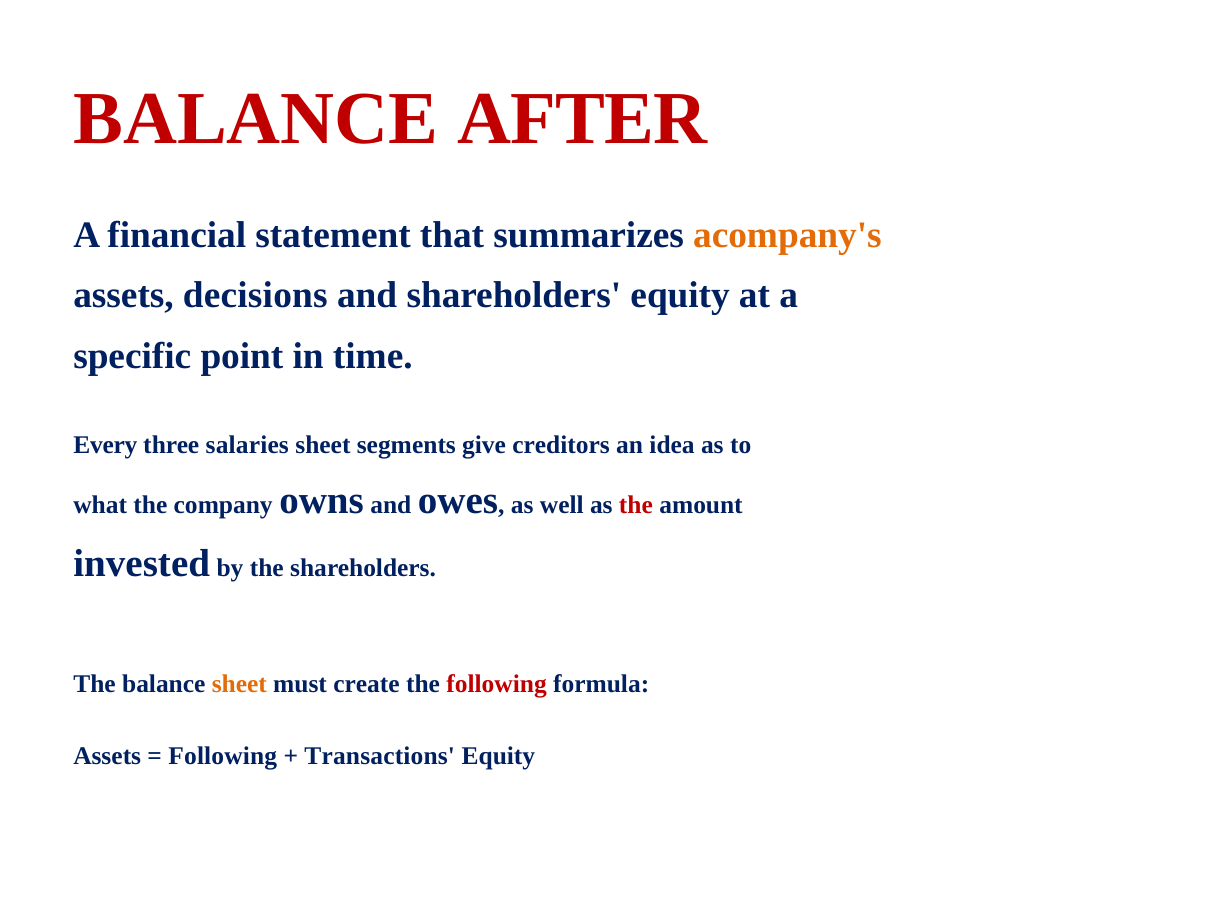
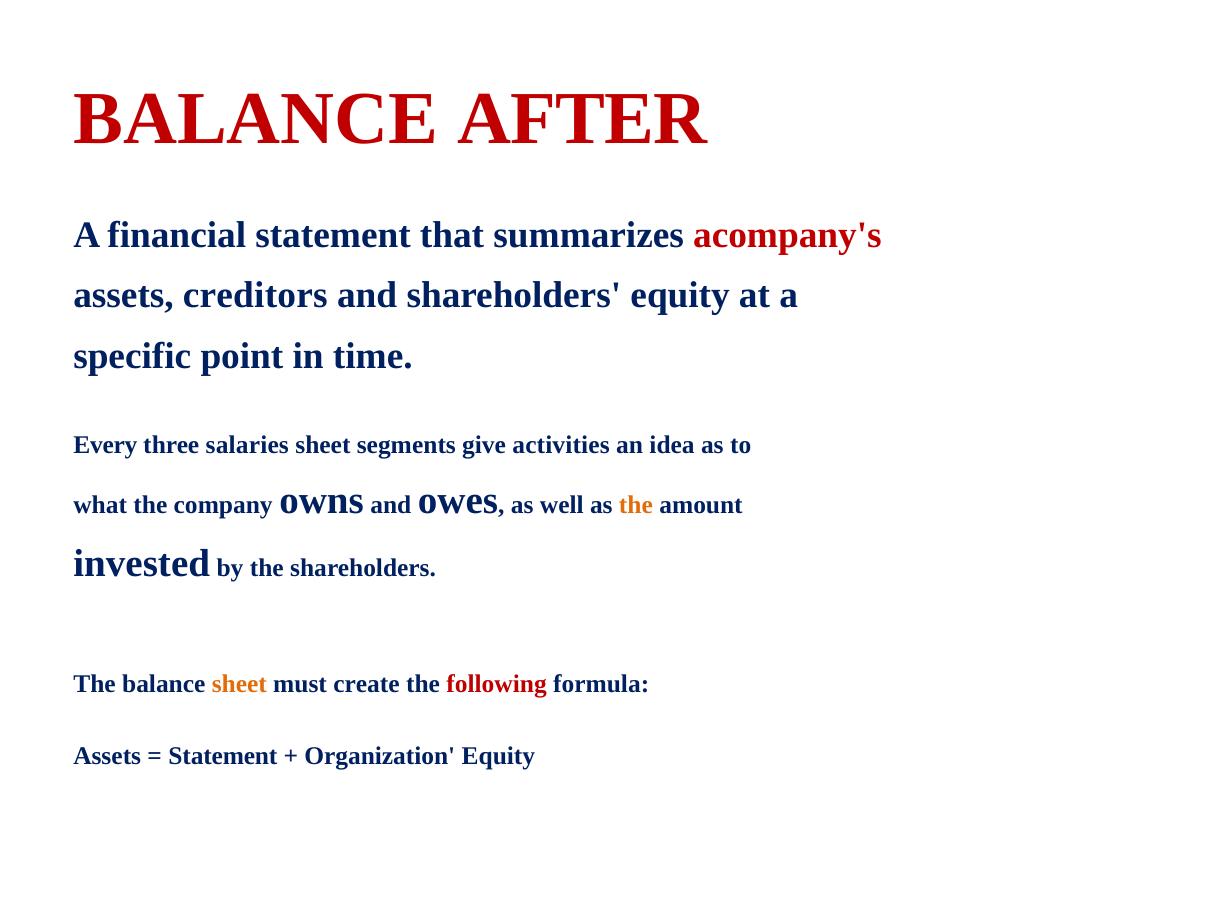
acompany's colour: orange -> red (787, 235)
decisions: decisions -> creditors (255, 295)
creditors: creditors -> activities (561, 445)
the colour: red -> orange (636, 505)
Following: Following -> Statement (223, 756)
Transactions: Transactions -> Organization (380, 756)
